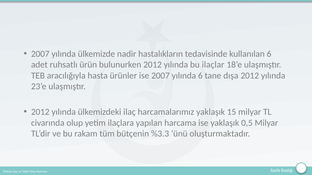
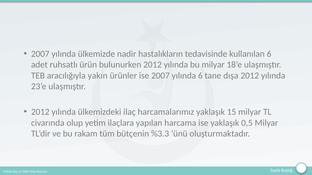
bu ilaçlar: ilaçlar -> milyar (213, 65)
hasta: hasta -> yakın (98, 76)
